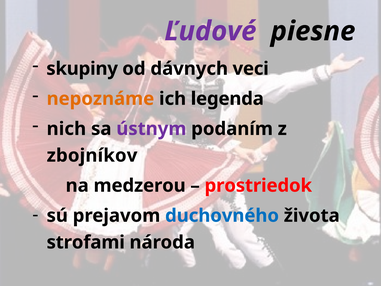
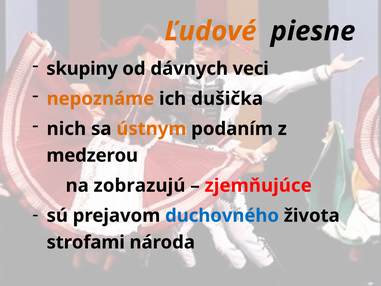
Ľudové colour: purple -> orange (210, 31)
legenda: legenda -> dušička (227, 99)
ústnym colour: purple -> orange (151, 129)
zbojníkov: zbojníkov -> medzerou (92, 155)
medzerou: medzerou -> zobrazujú (139, 185)
prostriedok: prostriedok -> zjemňujúce (258, 185)
